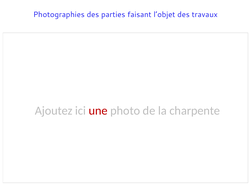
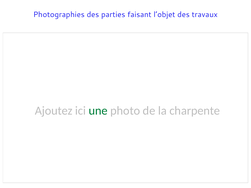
une colour: red -> green (98, 111)
